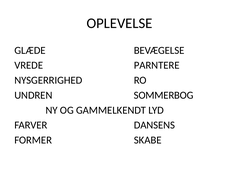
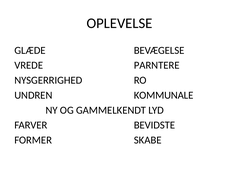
SOMMERBOG: SOMMERBOG -> KOMMUNALE (164, 95)
DANSENS: DANSENS -> BEVIDSTE (154, 125)
